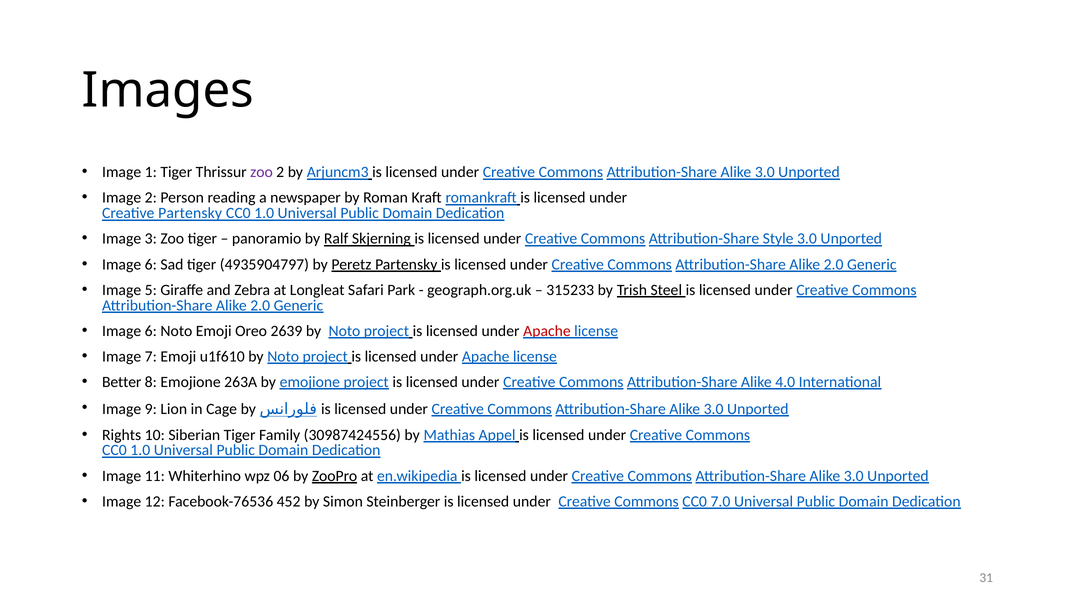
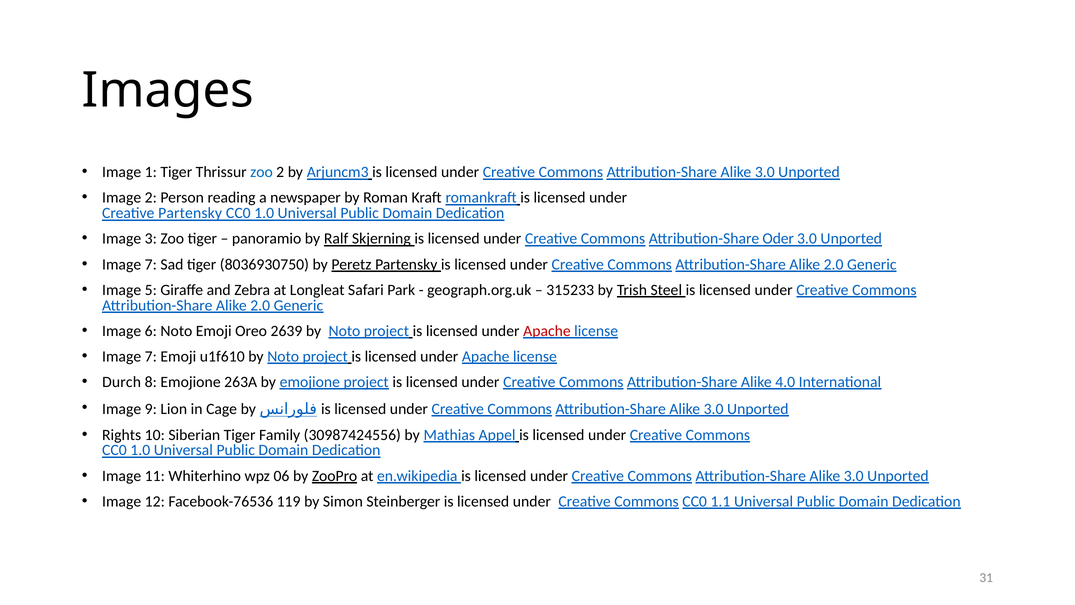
zoo colour: purple -> blue (261, 172)
Style: Style -> Oder (778, 239)
6: 6 -> 7 (151, 264)
4935904797: 4935904797 -> 8036930750 (264, 264)
Better: Better -> Durch (122, 382)
452: 452 -> 119 (289, 501)
7.0: 7.0 -> 1.1 (720, 501)
